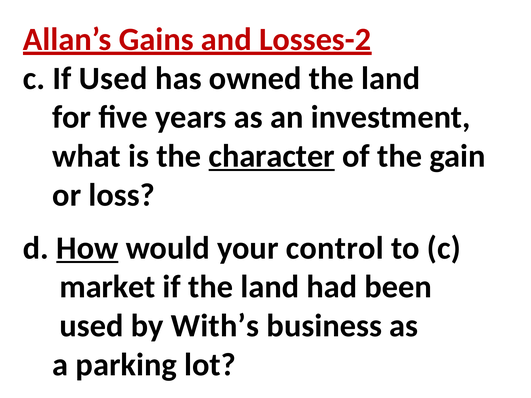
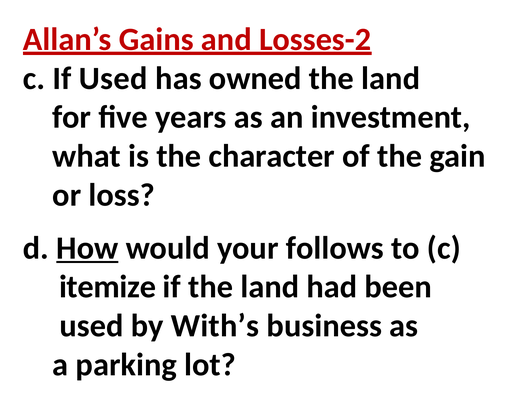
character underline: present -> none (272, 156)
control: control -> follows (335, 248)
market: market -> itemize (108, 287)
